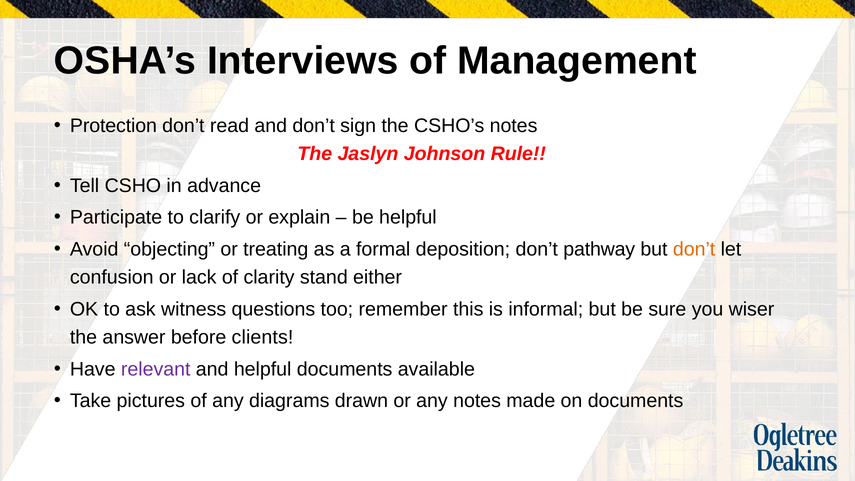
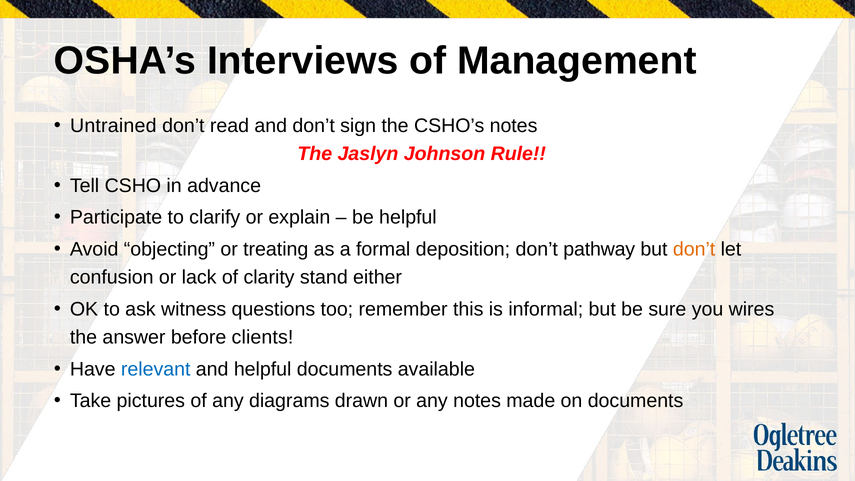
Protection: Protection -> Untrained (113, 126)
wiser: wiser -> wires (751, 309)
relevant colour: purple -> blue (156, 369)
